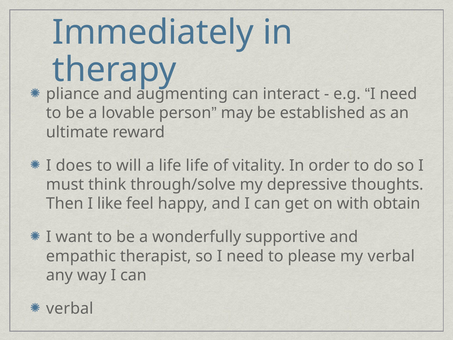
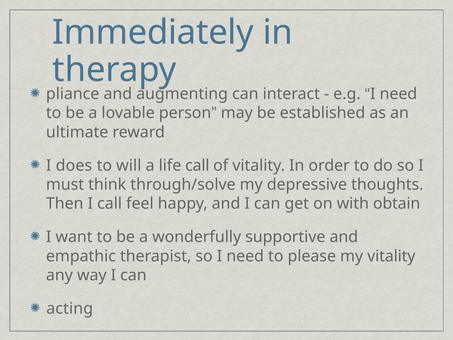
life life: life -> call (197, 165)
I like: like -> call (110, 204)
my verbal: verbal -> vitality (391, 256)
verbal: verbal -> acting (70, 308)
